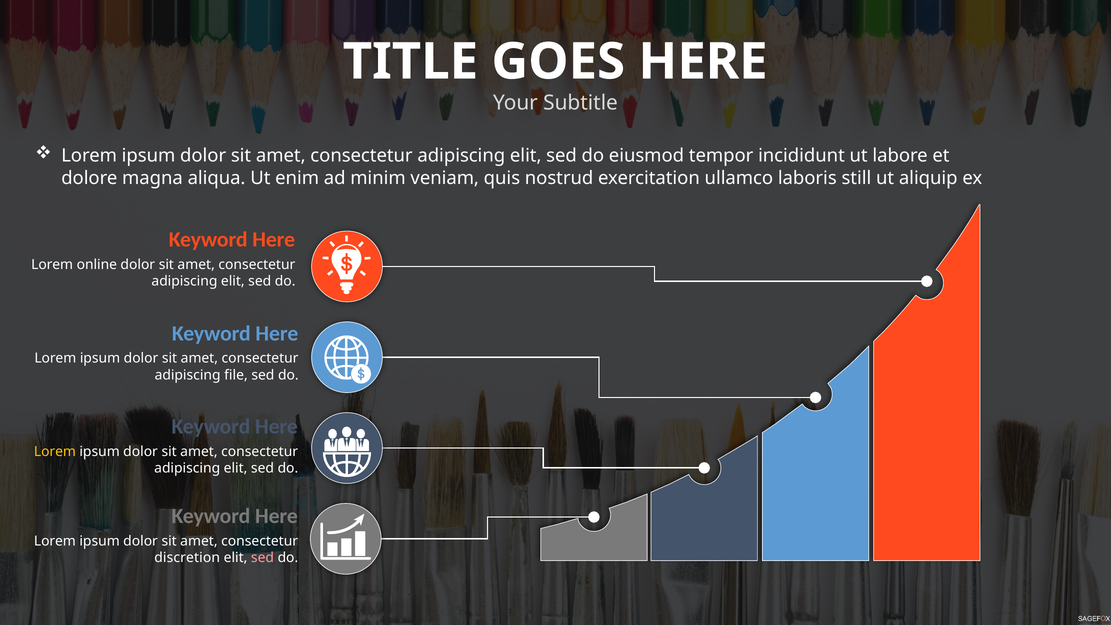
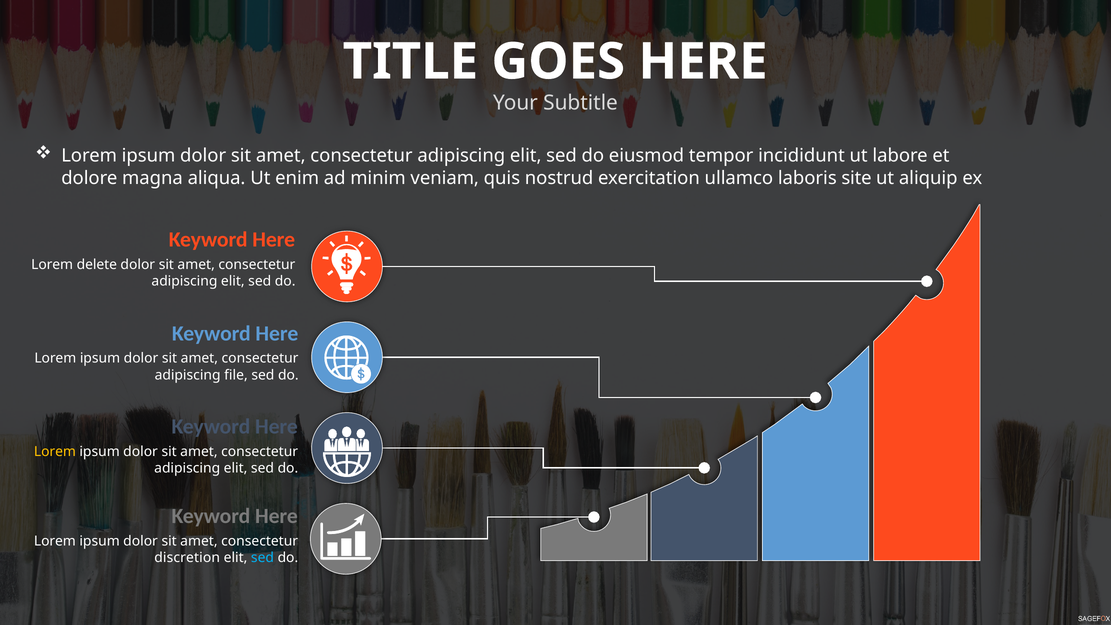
still: still -> site (856, 178)
online: online -> delete (97, 265)
sed colour: pink -> light blue (262, 558)
